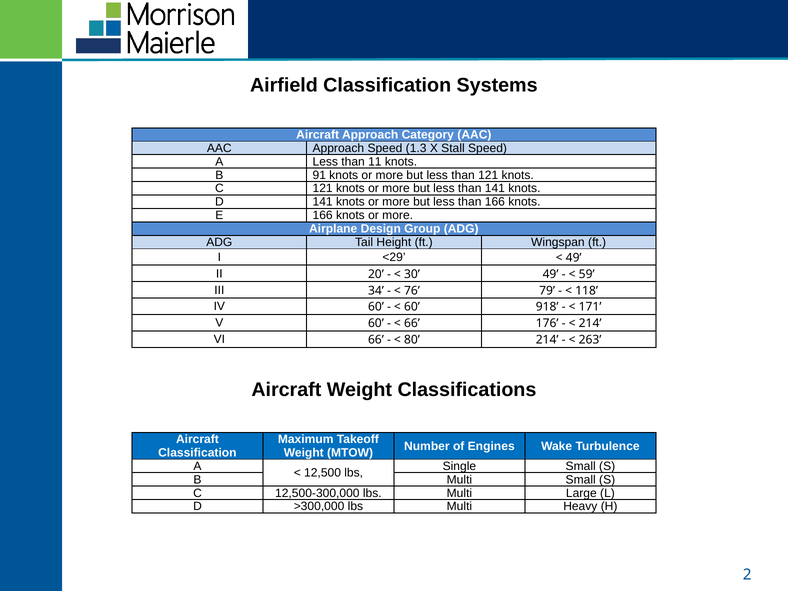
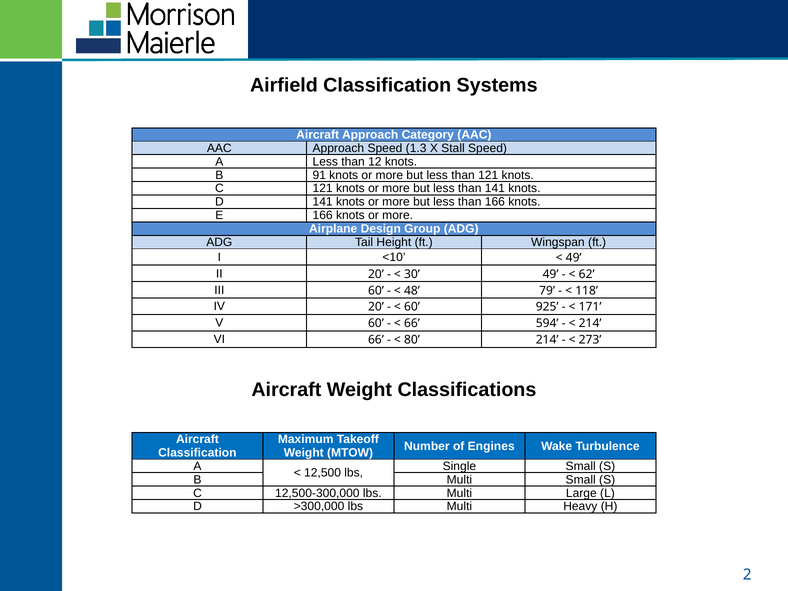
11: 11 -> 12 (375, 162)
<29: <29 -> <10 (394, 257)
59: 59 -> 62 (587, 274)
III 34: 34 -> 60 (376, 291)
76: 76 -> 48 (412, 291)
IV 60: 60 -> 20 (376, 307)
918: 918 -> 925 (547, 307)
176: 176 -> 594 (547, 323)
263: 263 -> 273 (590, 340)
